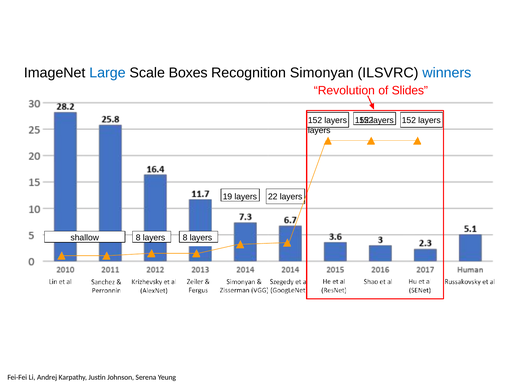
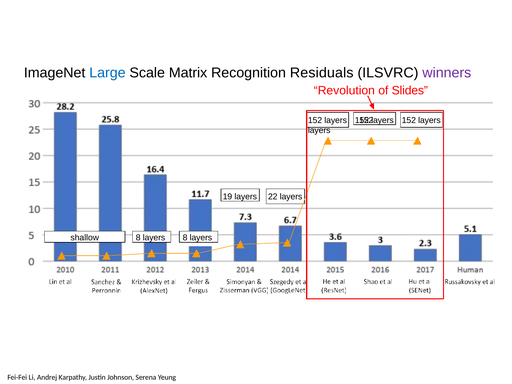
Boxes: Boxes -> Matrix (188, 73)
Simonyan: Simonyan -> Residuals (322, 73)
winners colour: blue -> purple (447, 73)
